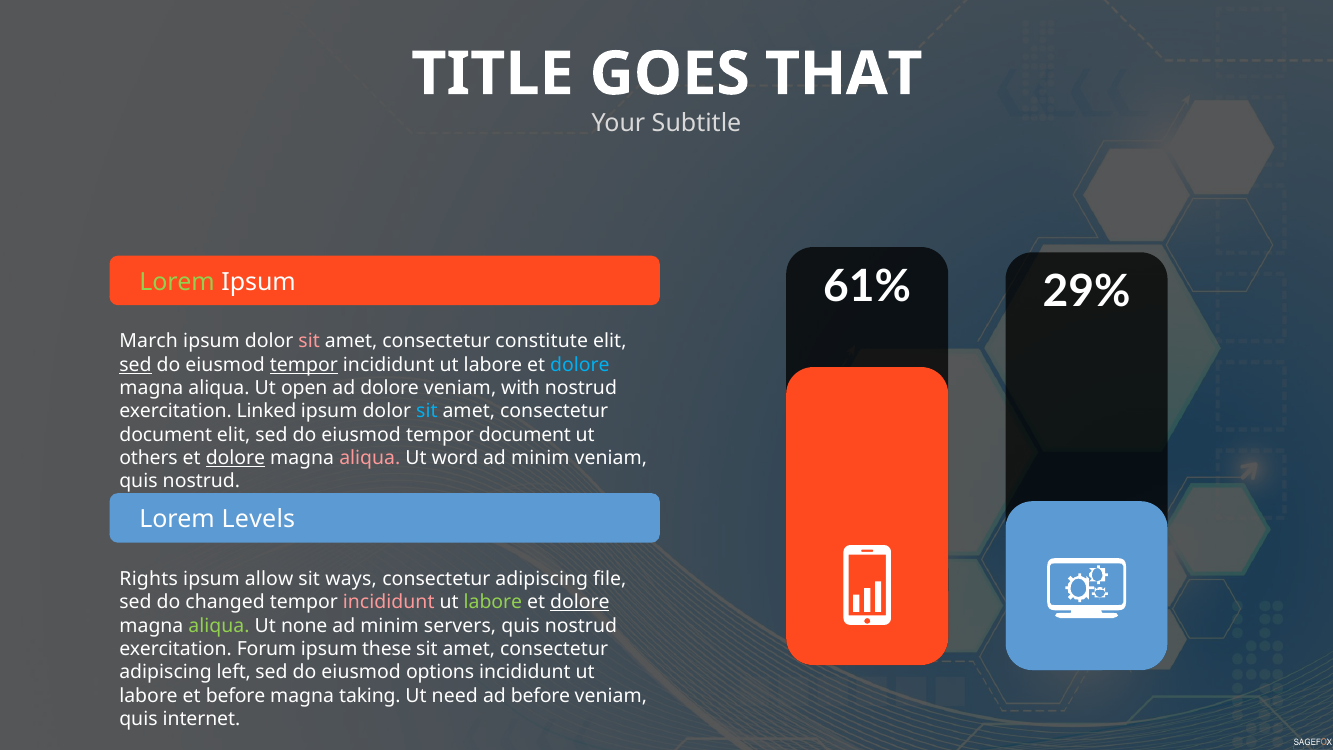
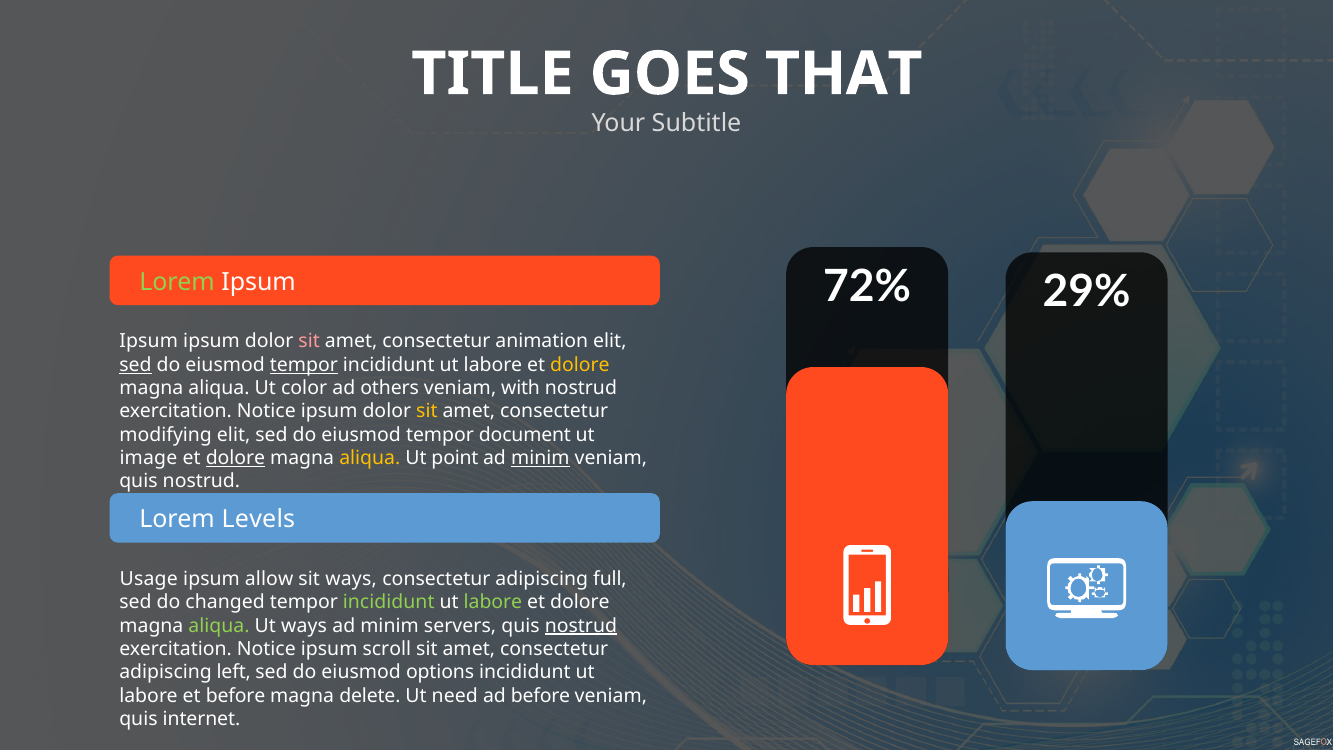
61%: 61% -> 72% (867, 287)
March: March -> Ipsum (149, 341)
constitute: constitute -> animation (542, 341)
dolore colour: light blue -> yellow (580, 365)
open: open -> color (304, 388)
ad dolore: dolore -> others (390, 388)
Linked: Linked -> Notice (266, 411)
sit colour: light blue -> yellow (427, 411)
document: document -> modifying (166, 435)
others: others -> image (148, 458)
aliqua colour: pink -> yellow (370, 458)
word: word -> point (455, 458)
minim underline: none -> present (540, 458)
Rights: Rights -> Usage (149, 579)
file: file -> full (610, 579)
incididunt colour: pink -> light green (389, 602)
dolore underline: present -> none (580, 602)
Ut none: none -> ways (304, 625)
nostrud underline: none -> present (581, 625)
Forum: Forum -> Notice (266, 649)
these: these -> scroll (387, 649)
taking: taking -> delete (370, 695)
